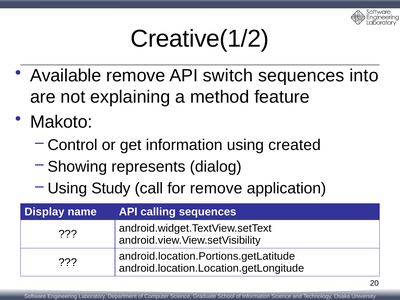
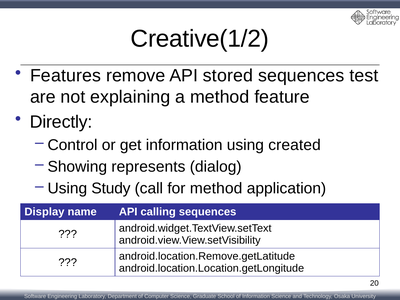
Available: Available -> Features (66, 76)
switch: switch -> stored (228, 76)
into: into -> test (364, 76)
Makoto: Makoto -> Directly (61, 122)
for remove: remove -> method (216, 189)
android.location.Portions.getLatitude: android.location.Portions.getLatitude -> android.location.Remove.getLatitude (207, 256)
